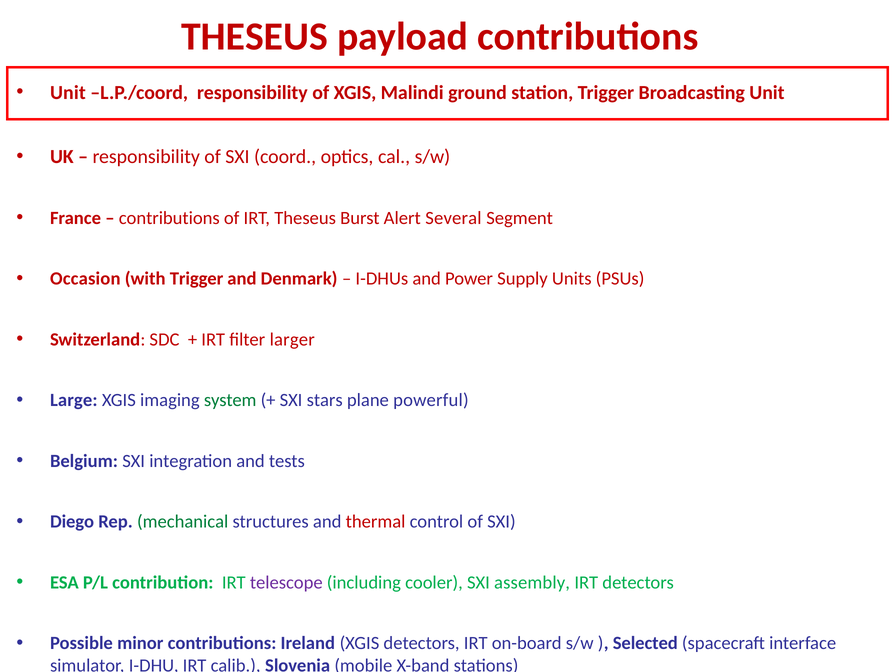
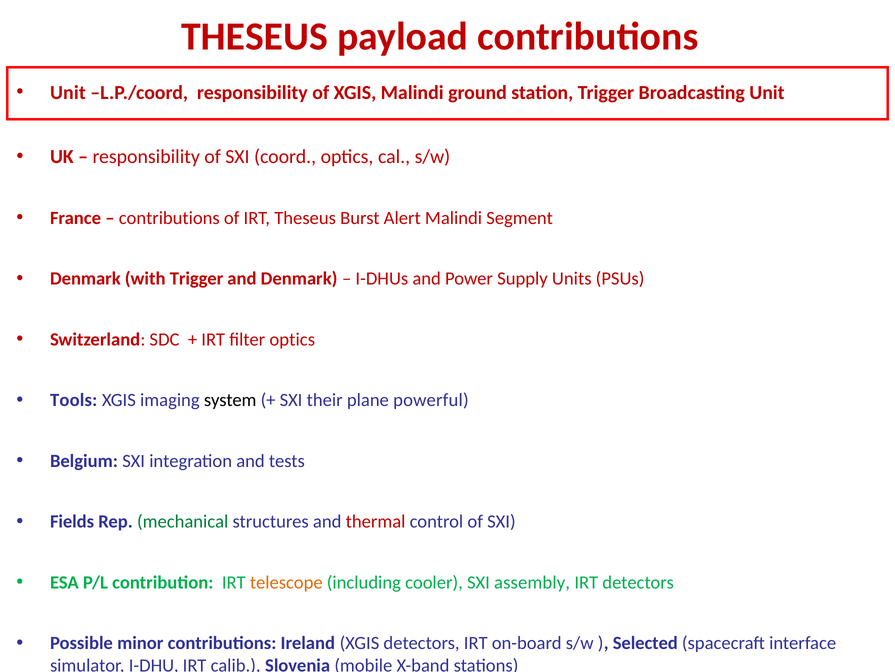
Alert Several: Several -> Malindi (454, 218)
Occasion: Occasion -> Denmark (85, 278)
filter larger: larger -> optics (292, 339)
Large: Large -> Tools (74, 400)
system colour: green -> black (230, 400)
stars: stars -> their (325, 400)
Diego: Diego -> Fields (72, 521)
telescope colour: purple -> orange (286, 582)
